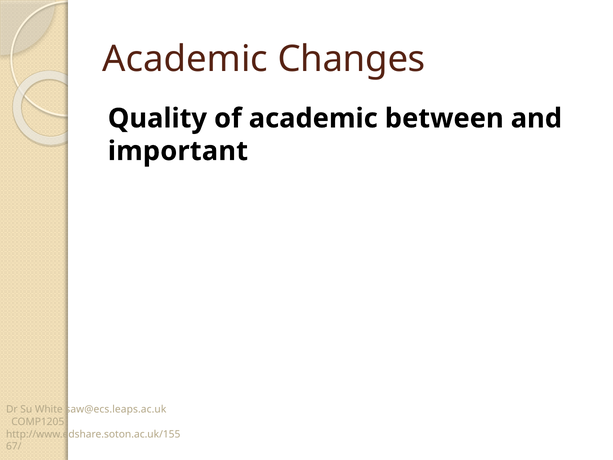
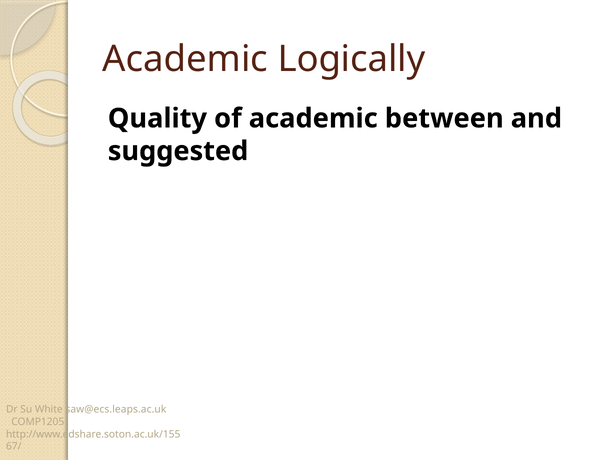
Changes: Changes -> Logically (351, 59)
important: important -> suggested (178, 151)
